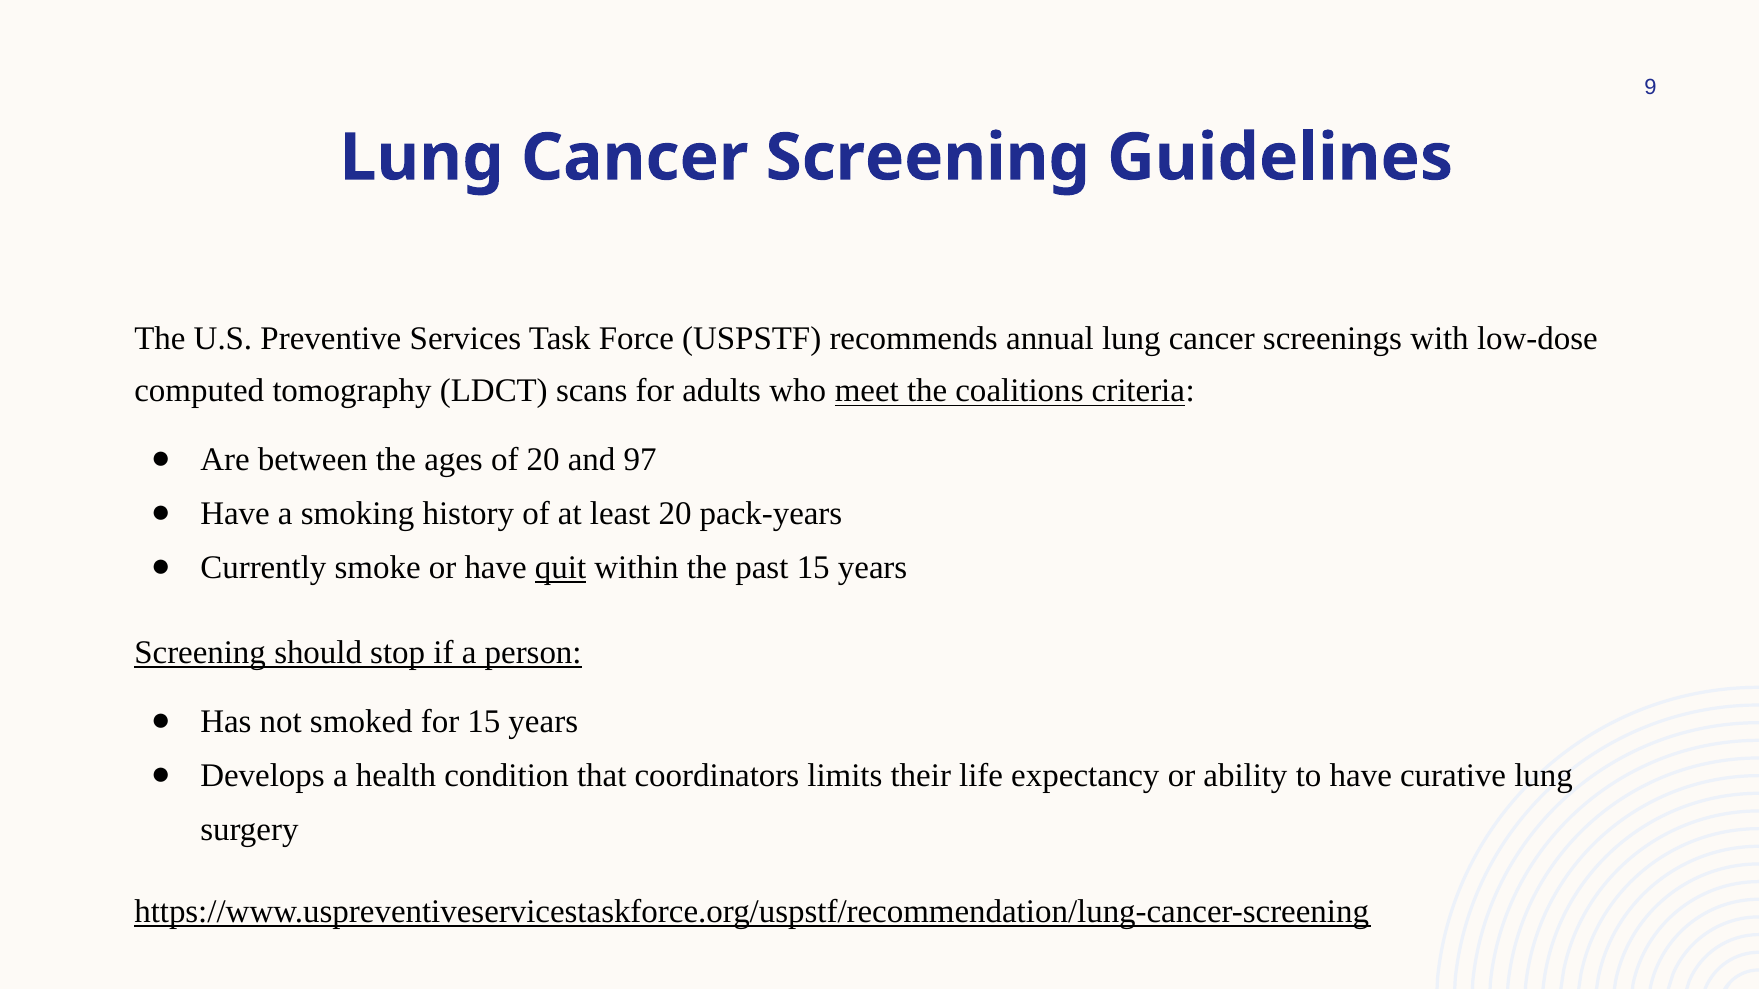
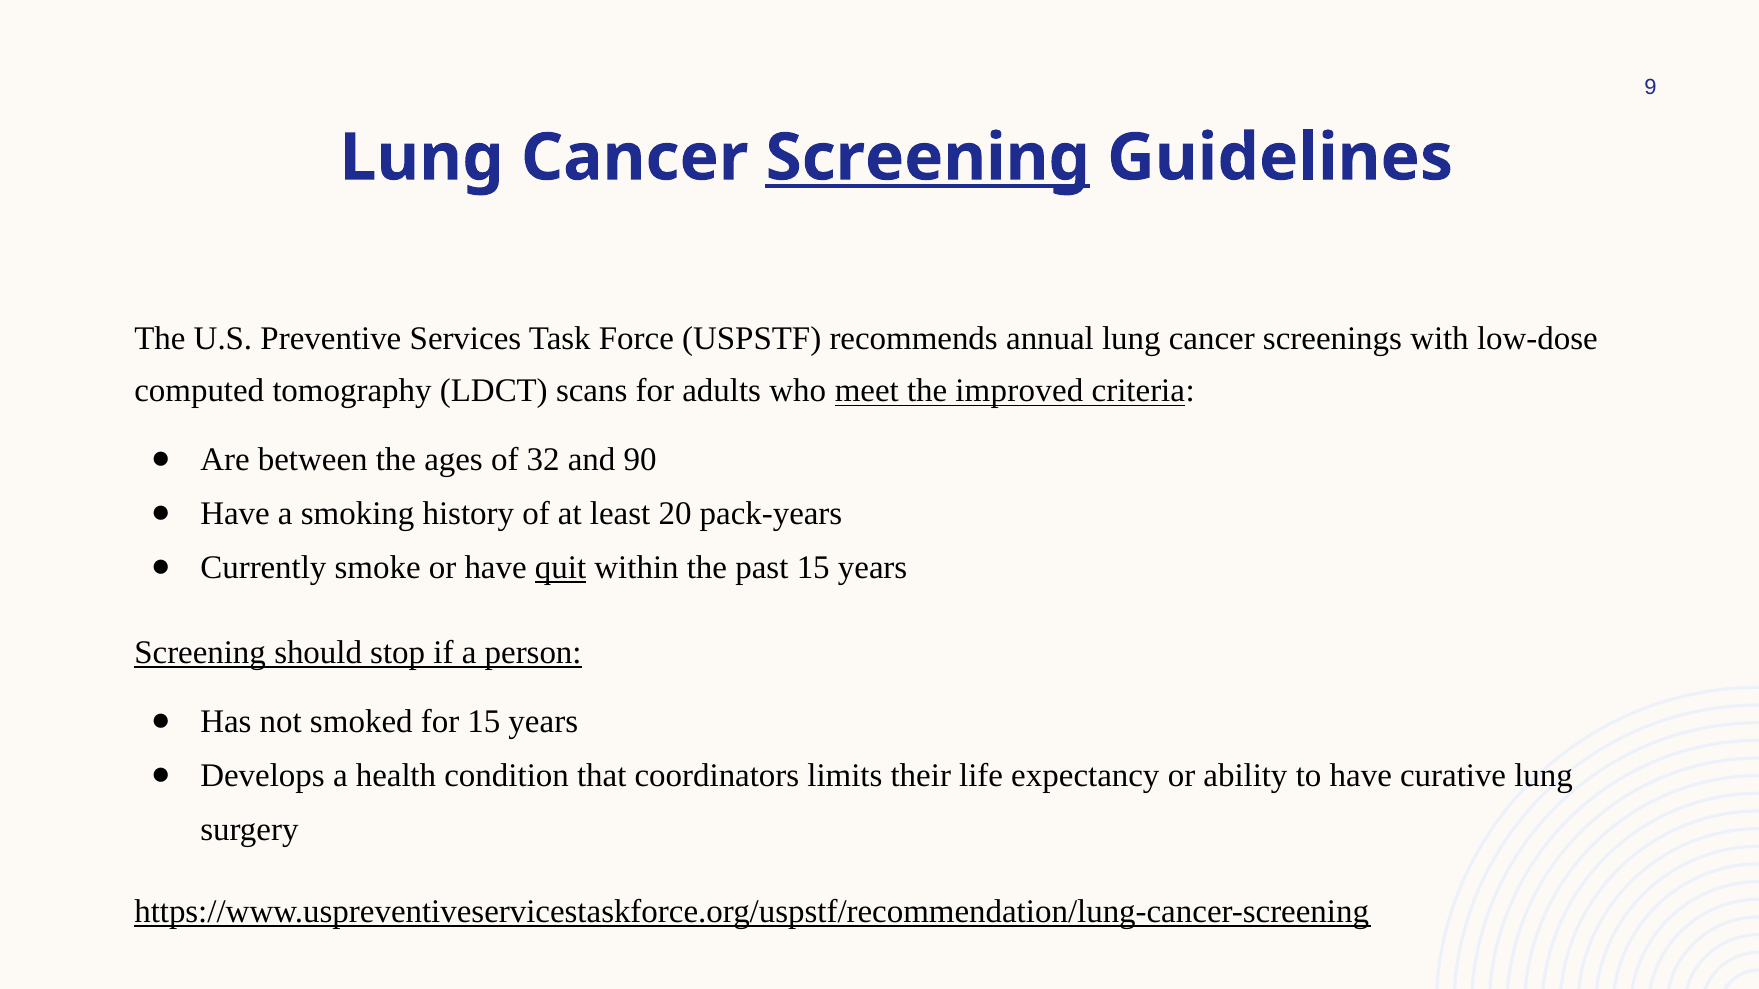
Screening underline: none -> present (928, 158)
coalitions: coalitions -> improved (1019, 391)
of 20: 20 -> 32 (543, 460)
97: 97 -> 90 (640, 460)
